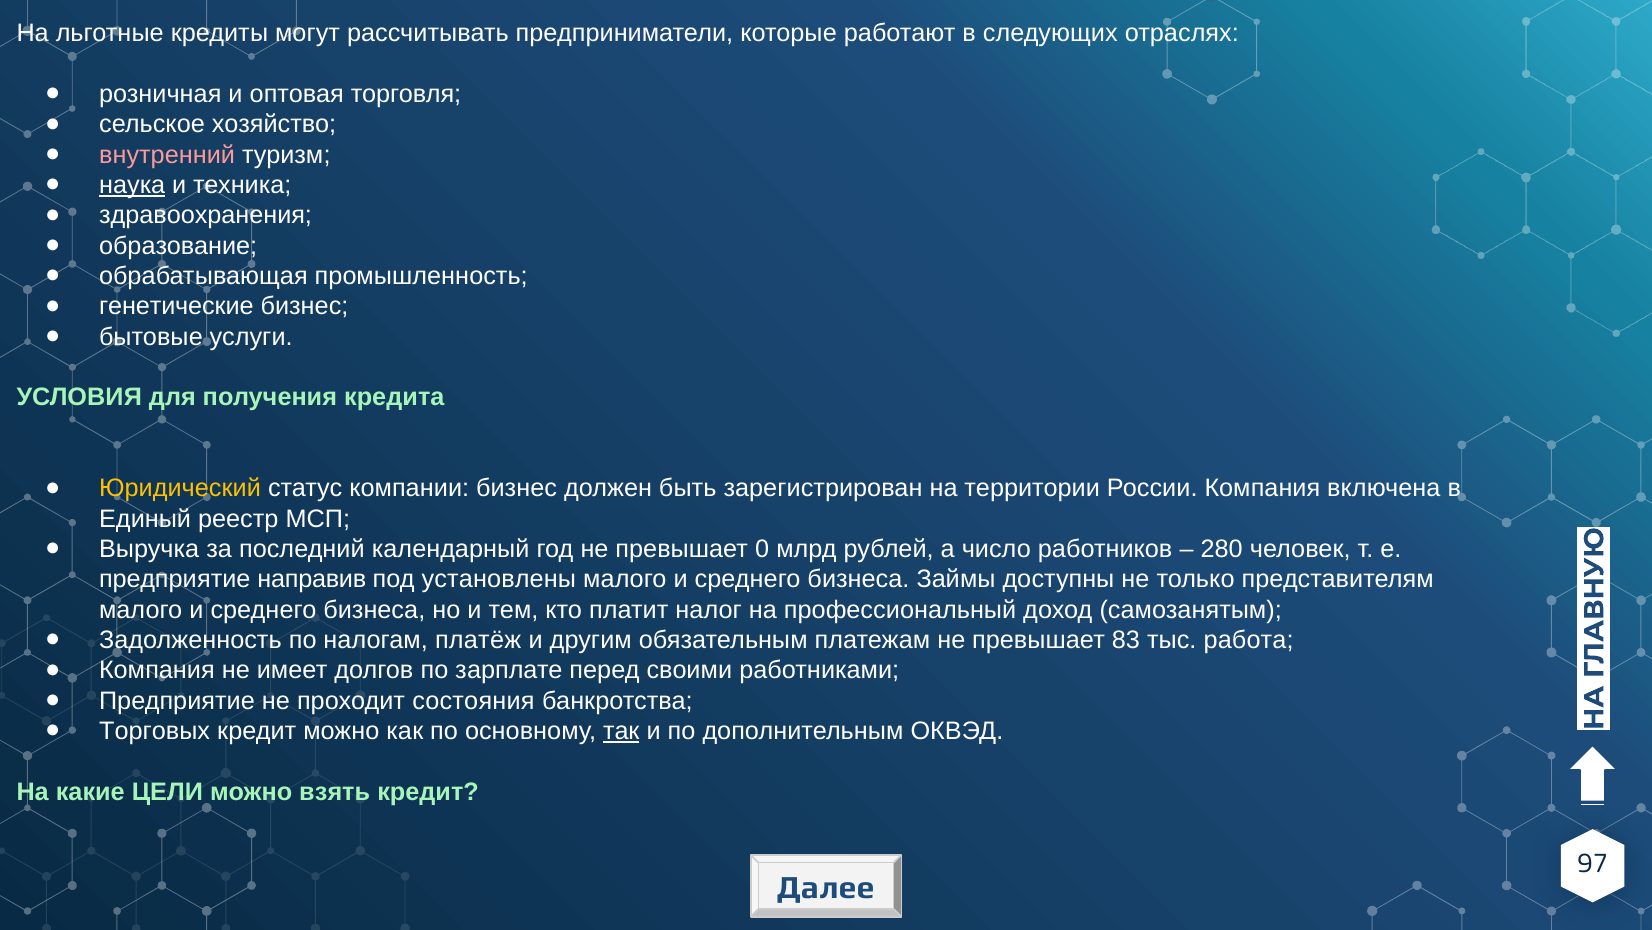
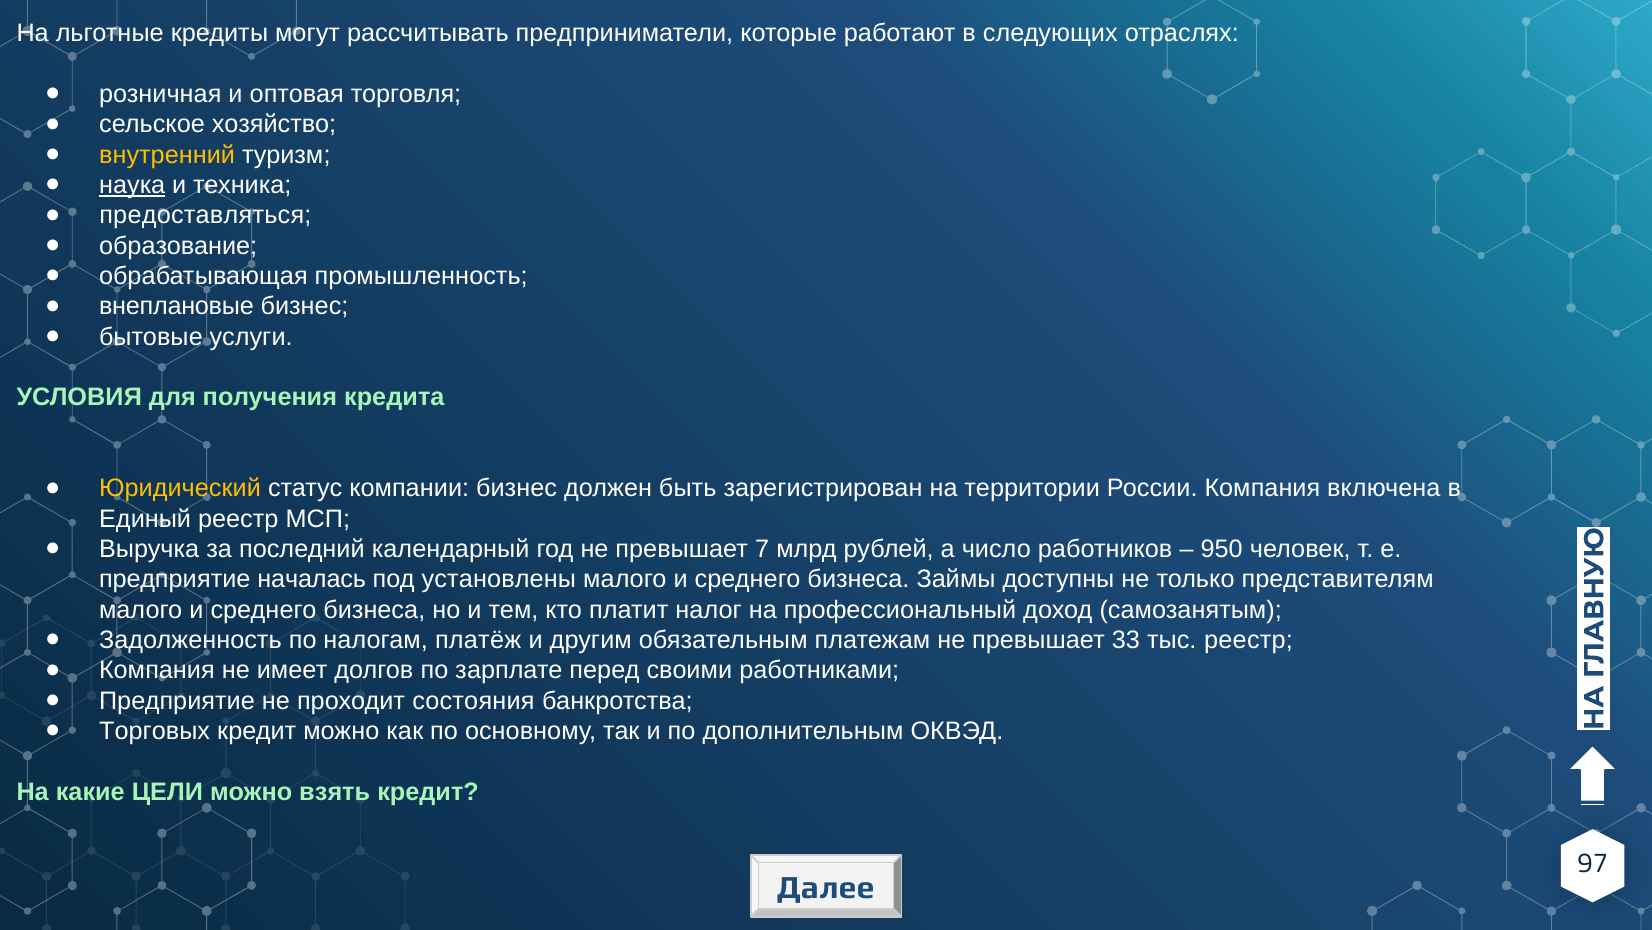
внутренний colour: pink -> yellow (167, 155)
здравоохранения: здравоохранения -> предоставляться (205, 215)
генетические: генетические -> внеплановые (176, 306)
0: 0 -> 7 (762, 549)
280: 280 -> 950 (1222, 549)
направив: направив -> началась (312, 579)
83: 83 -> 33 (1126, 640)
тыс работа: работа -> реестр (1249, 640)
так underline: present -> none (621, 730)
